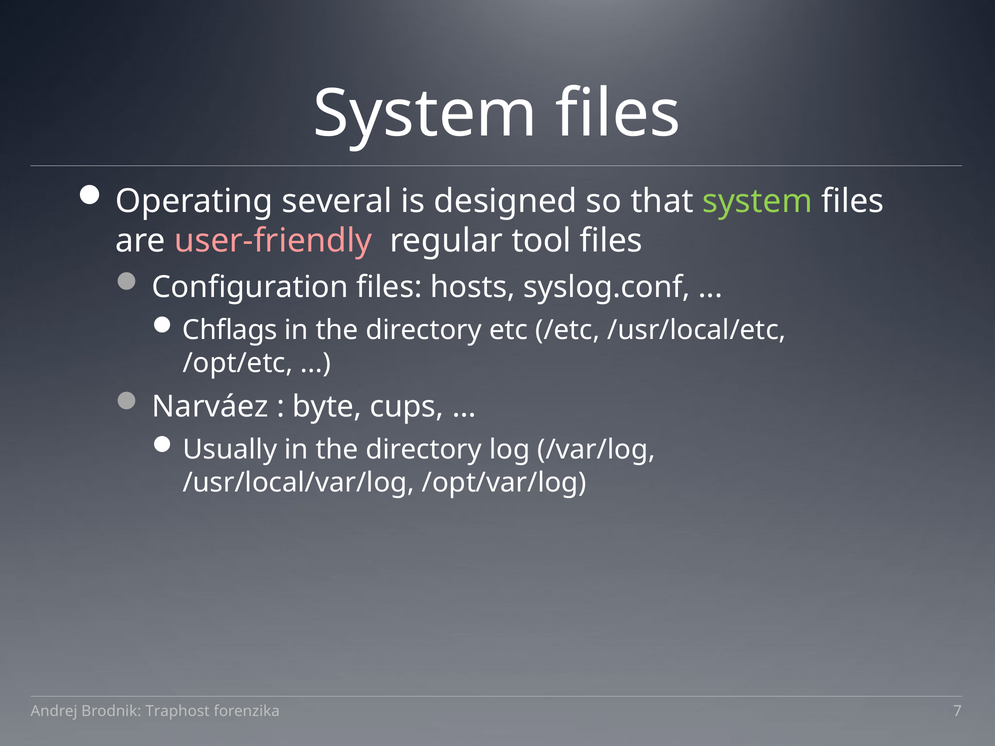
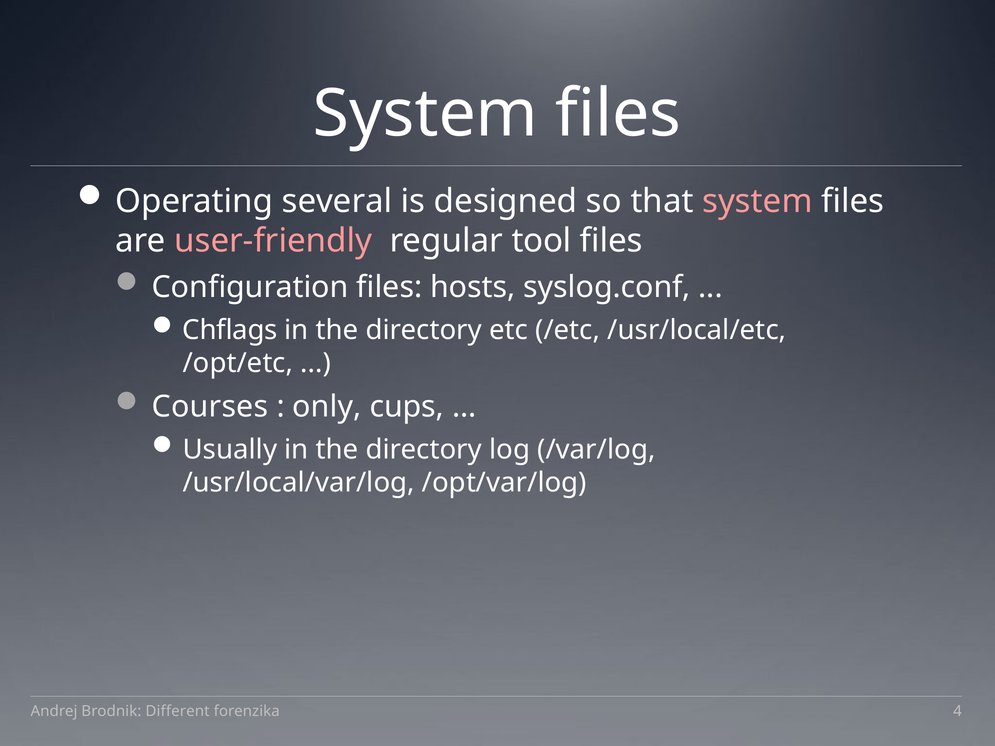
system colour: light green -> pink (757, 201)
Narváez: Narváez -> Courses (210, 407)
byte: byte -> only (327, 407)
Traphost: Traphost -> Different (178, 711)
7: 7 -> 4 (958, 711)
